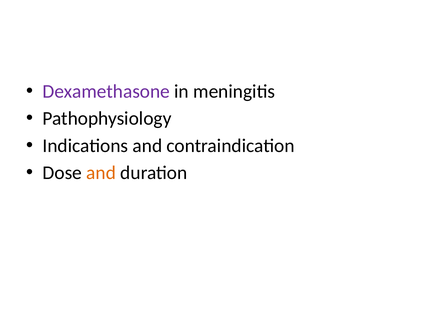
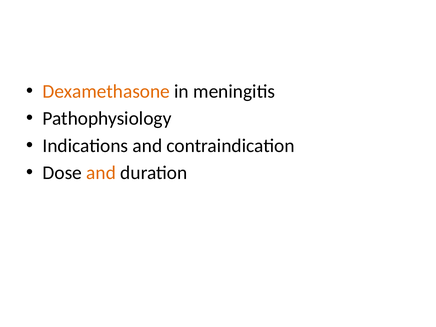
Dexamethasone colour: purple -> orange (106, 91)
